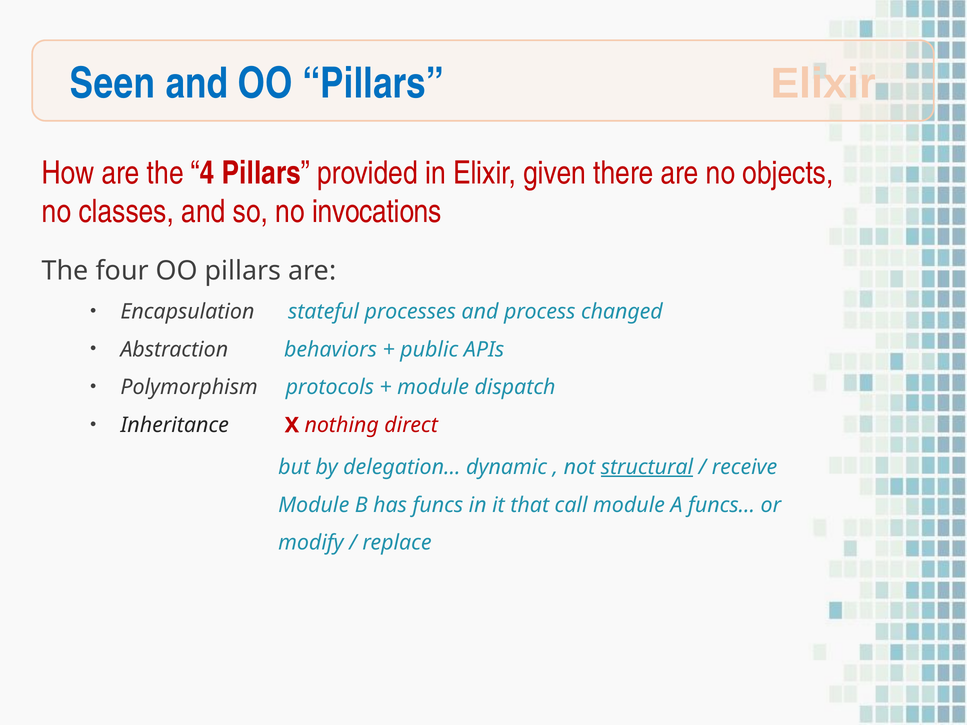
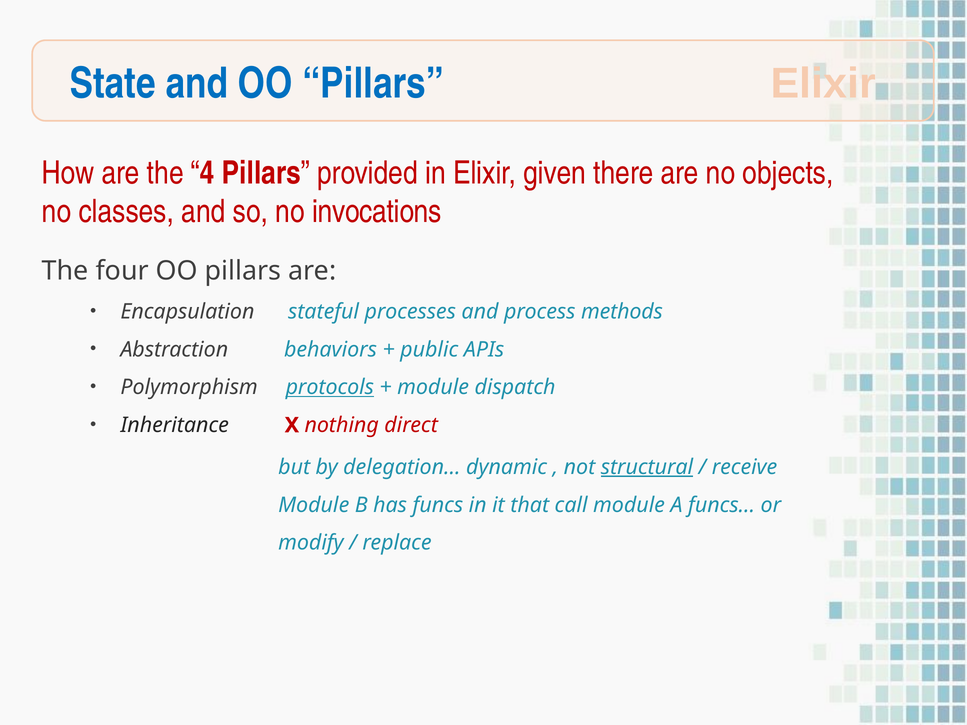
Seen: Seen -> State (113, 84)
changed: changed -> methods (622, 312)
protocols underline: none -> present (330, 387)
